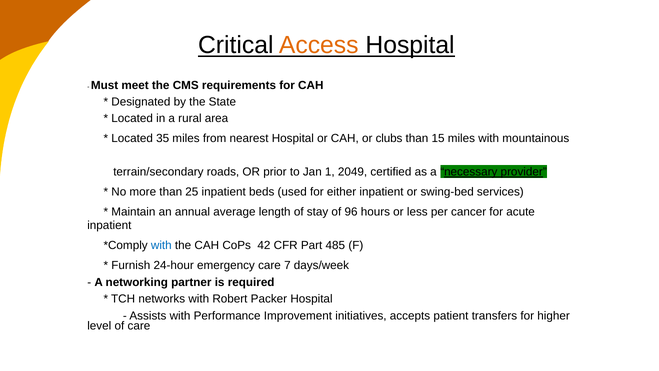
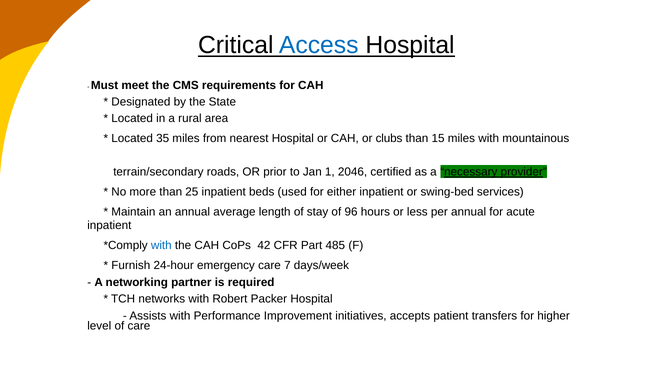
Access colour: orange -> blue (319, 45)
2049: 2049 -> 2046 (353, 172)
per cancer: cancer -> annual (469, 212)
